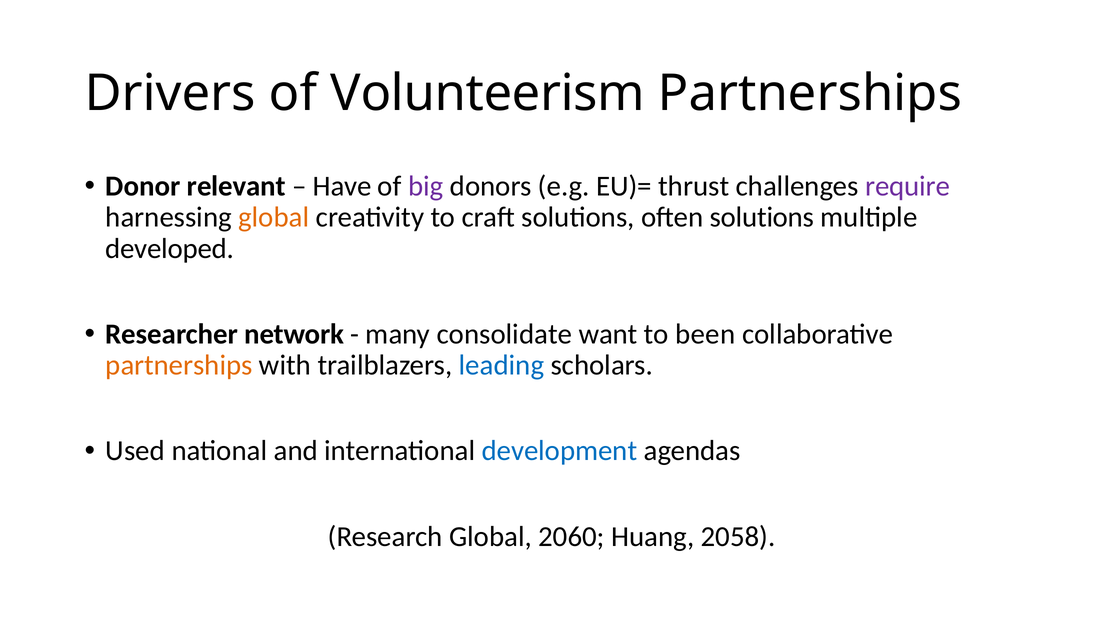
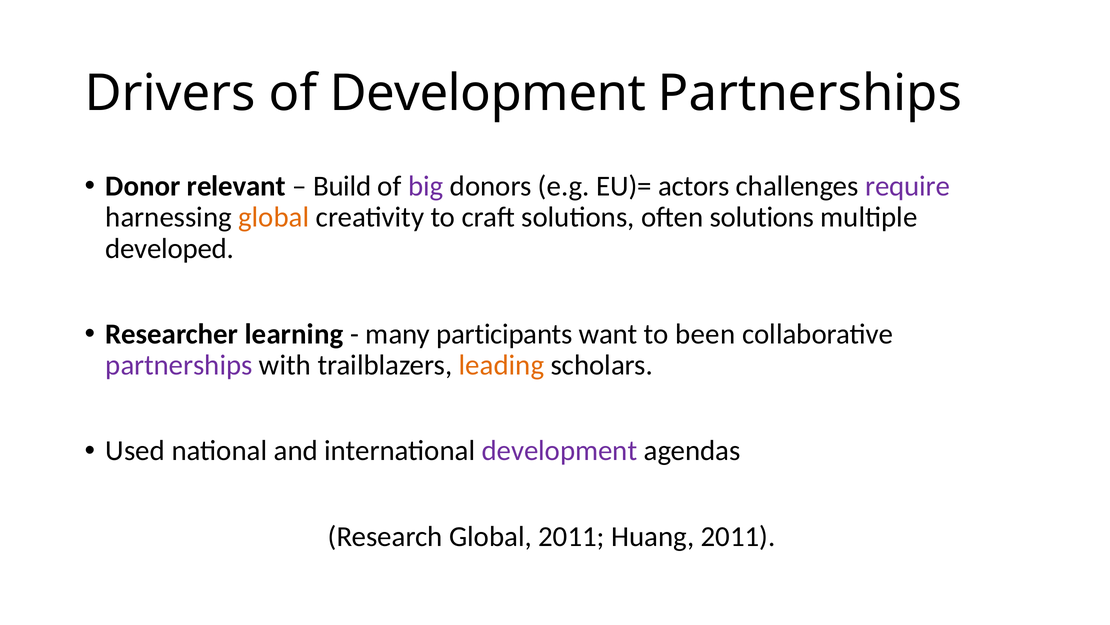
of Volunteerism: Volunteerism -> Development (488, 93)
Have: Have -> Build (342, 186)
thrust: thrust -> actors (694, 186)
network: network -> learning (294, 334)
consolidate: consolidate -> participants (505, 334)
partnerships colour: orange -> purple (179, 365)
leading colour: blue -> orange (502, 365)
development colour: blue -> purple (559, 450)
Global 2060: 2060 -> 2011 (571, 536)
Huang 2058: 2058 -> 2011 (738, 536)
